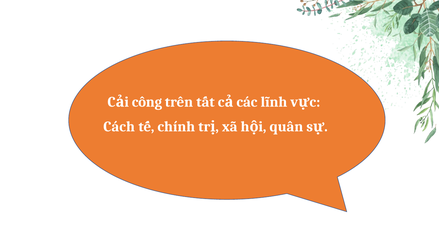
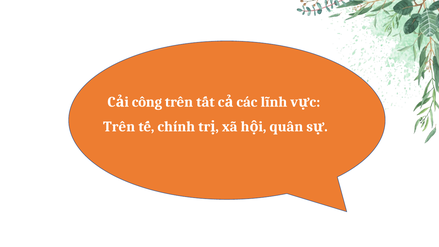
Cách: Cách -> Trên (119, 127)
